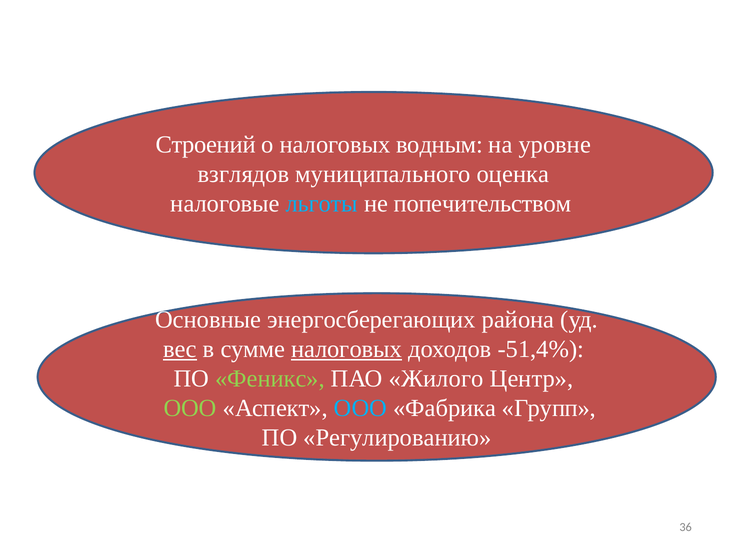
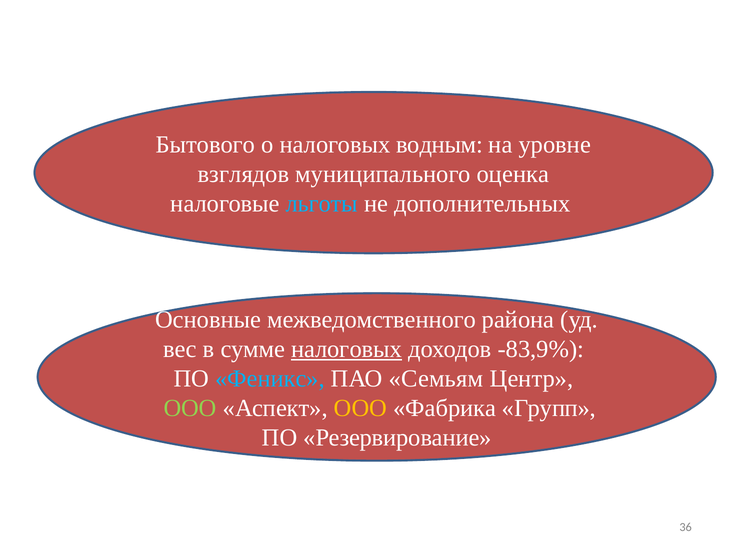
Строений: Строений -> Бытового (206, 145)
попечительством: попечительством -> дополнительных (482, 204)
энергосберегающих: энергосберегающих -> межведомственного (372, 320)
вес underline: present -> none (180, 349)
-51,4%: -51,4% -> -83,9% (541, 349)
Феникс colour: light green -> light blue (270, 379)
Жилого: Жилого -> Семьям (436, 379)
ООО colour: light blue -> yellow (360, 408)
Регулированию: Регулированию -> Резервирование (397, 438)
